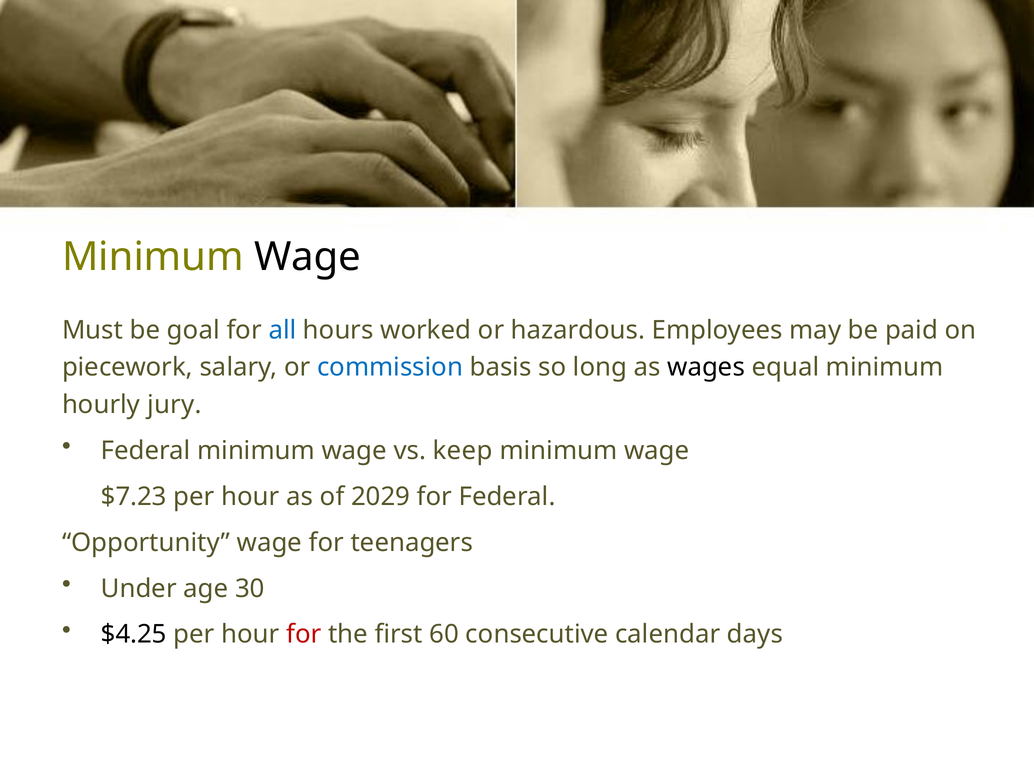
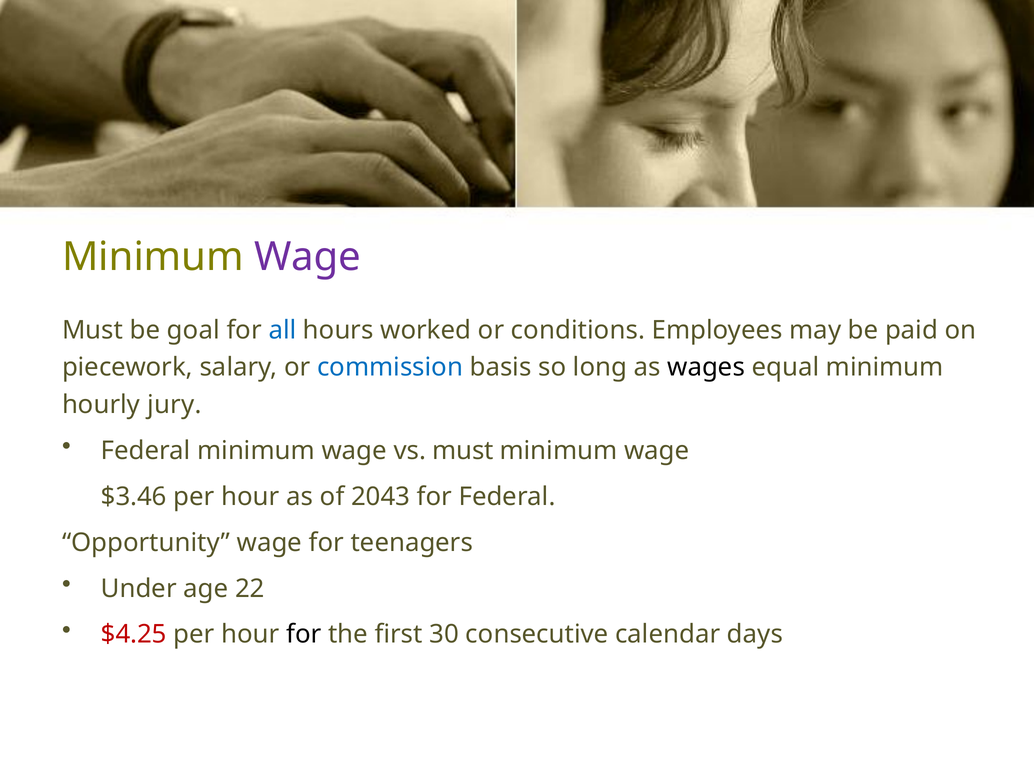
Wage colour: black -> purple (308, 257)
hazardous: hazardous -> conditions (578, 330)
vs keep: keep -> must (463, 451)
$7.23: $7.23 -> $3.46 (134, 497)
2029: 2029 -> 2043 (381, 497)
30: 30 -> 22 (250, 589)
$4.25 colour: black -> red (134, 635)
for colour: red -> black (304, 635)
60: 60 -> 30 (444, 635)
